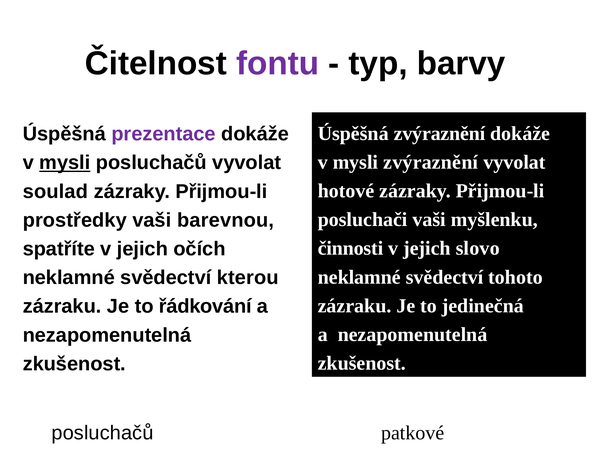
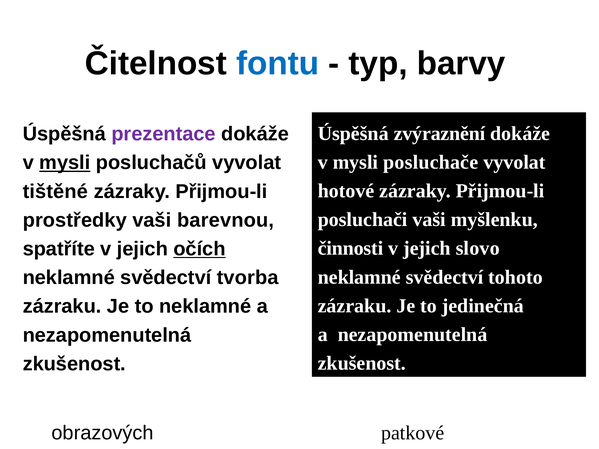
fontu colour: purple -> blue (278, 63)
mysli zvýraznění: zvýraznění -> posluchače (431, 162)
soulad: soulad -> tištěné (55, 192)
očích underline: none -> present (200, 249)
kterou: kterou -> tvorba (248, 278)
to řádkování: řádkování -> neklamné (205, 307)
posluchačů: posluchačů -> obrazových (103, 433)
